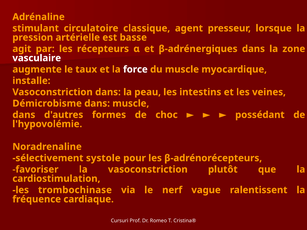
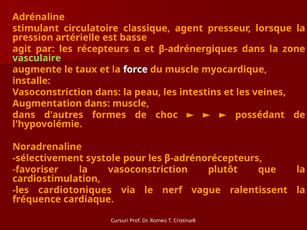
vasculaire colour: white -> light green (37, 58)
Démicrobisme: Démicrobisme -> Augmentation (47, 104)
trombochinase: trombochinase -> cardiotoniques (75, 190)
